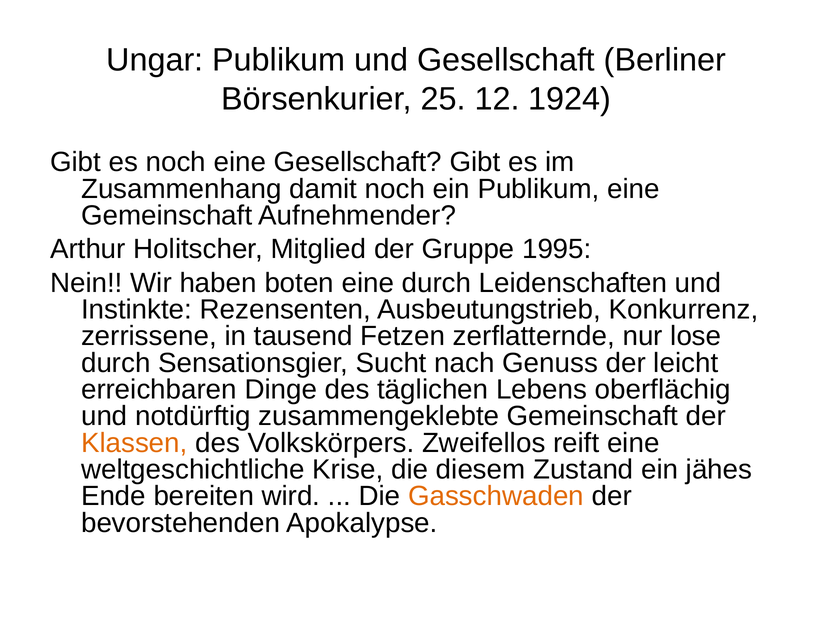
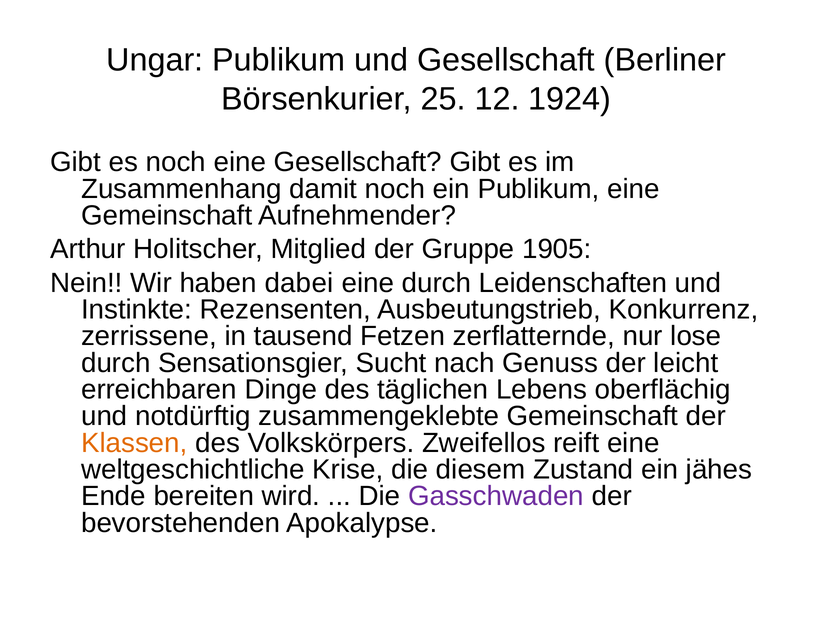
1995: 1995 -> 1905 (557, 249)
boten: boten -> dabei (299, 283)
Gasschwaden colour: orange -> purple (496, 496)
